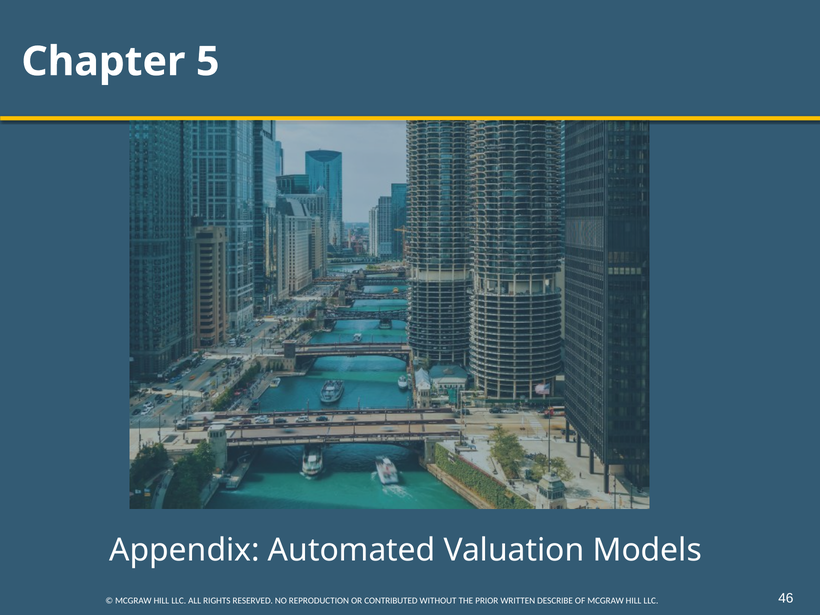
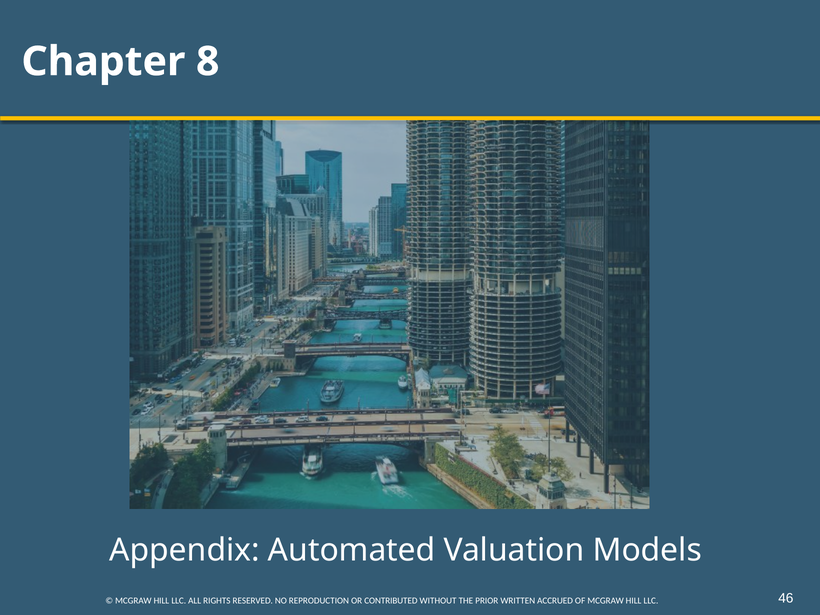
5: 5 -> 8 (208, 62)
DESCRIBE: DESCRIBE -> ACCRUED (555, 601)
